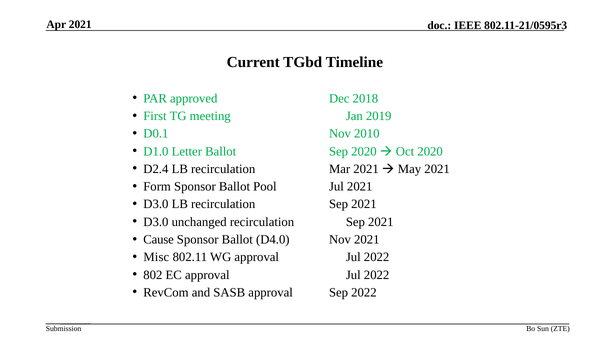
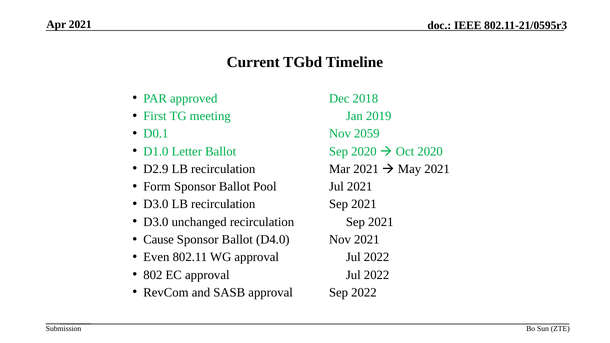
2010: 2010 -> 2059 (367, 134)
D2.4: D2.4 -> D2.9 (156, 169)
Misc: Misc -> Even (156, 257)
